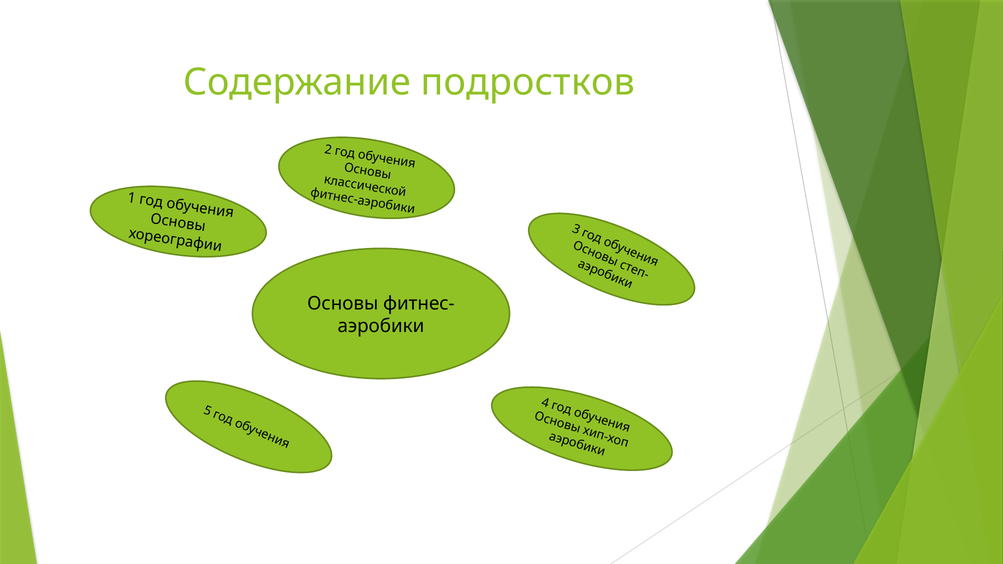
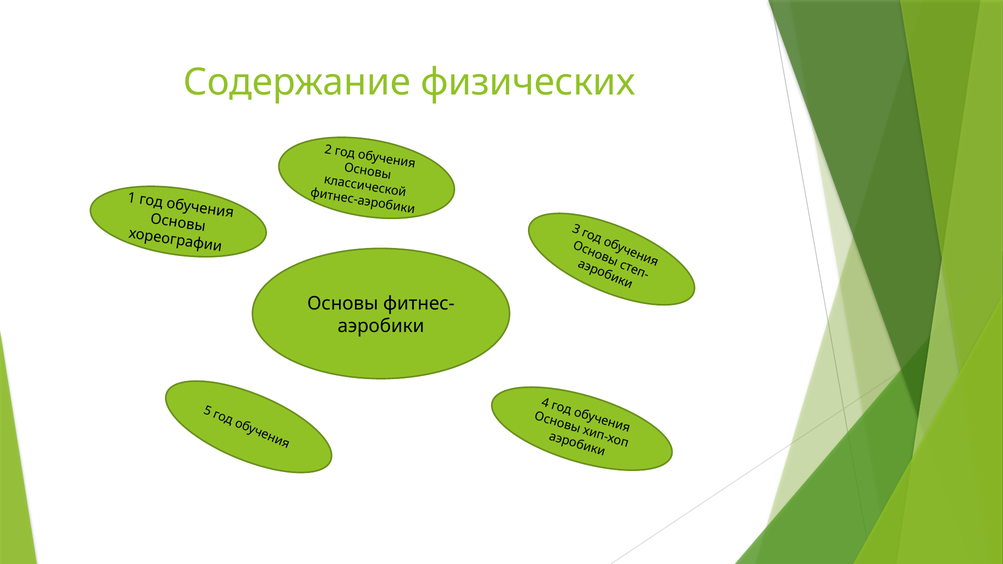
подростков: подростков -> физических (528, 82)
